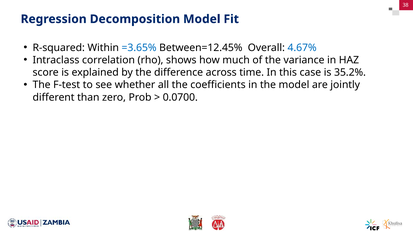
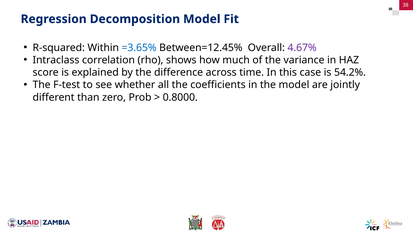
4.67% colour: blue -> purple (302, 48)
35.2%: 35.2% -> 54.2% (350, 73)
0.0700: 0.0700 -> 0.8000 (180, 97)
